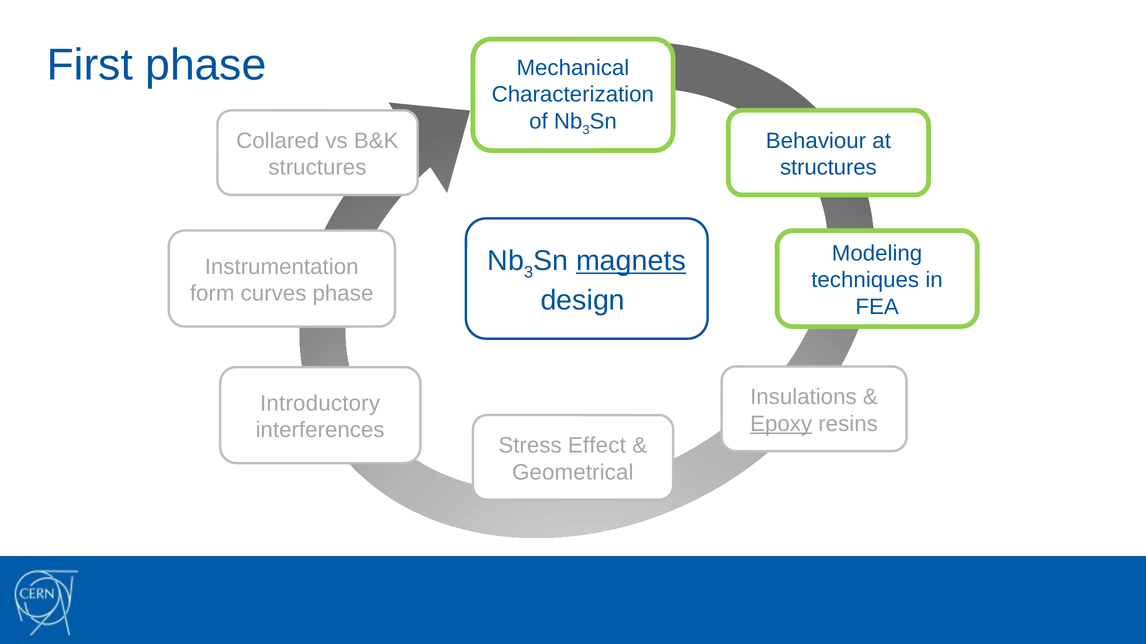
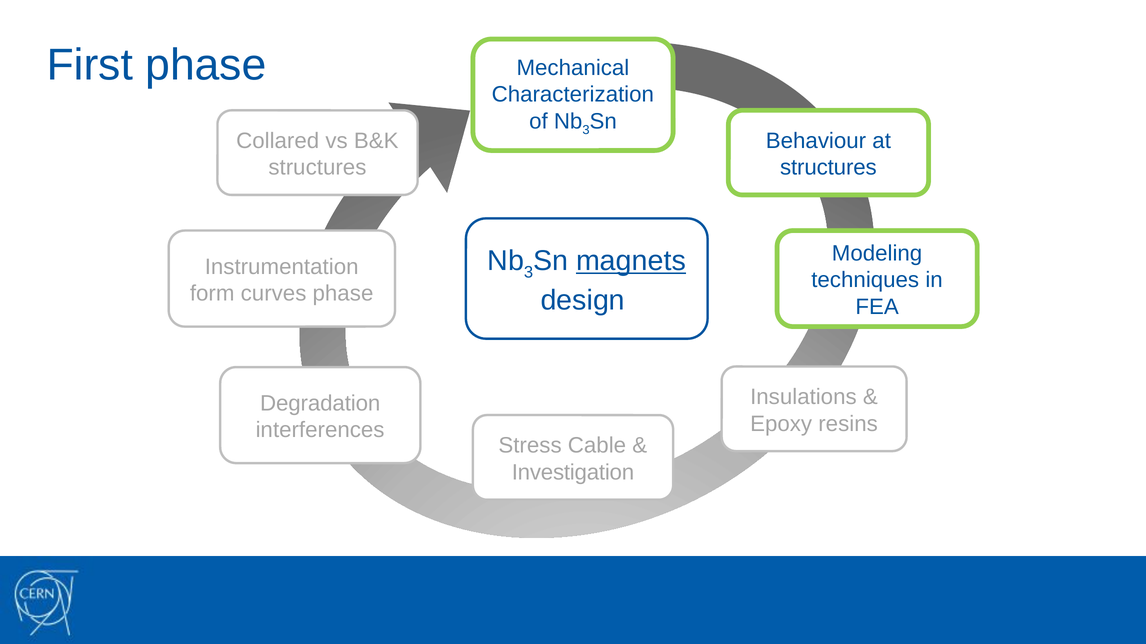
Introductory: Introductory -> Degradation (320, 404)
Epoxy underline: present -> none (781, 424)
Effect: Effect -> Cable (597, 446)
Geometrical: Geometrical -> Investigation (573, 473)
